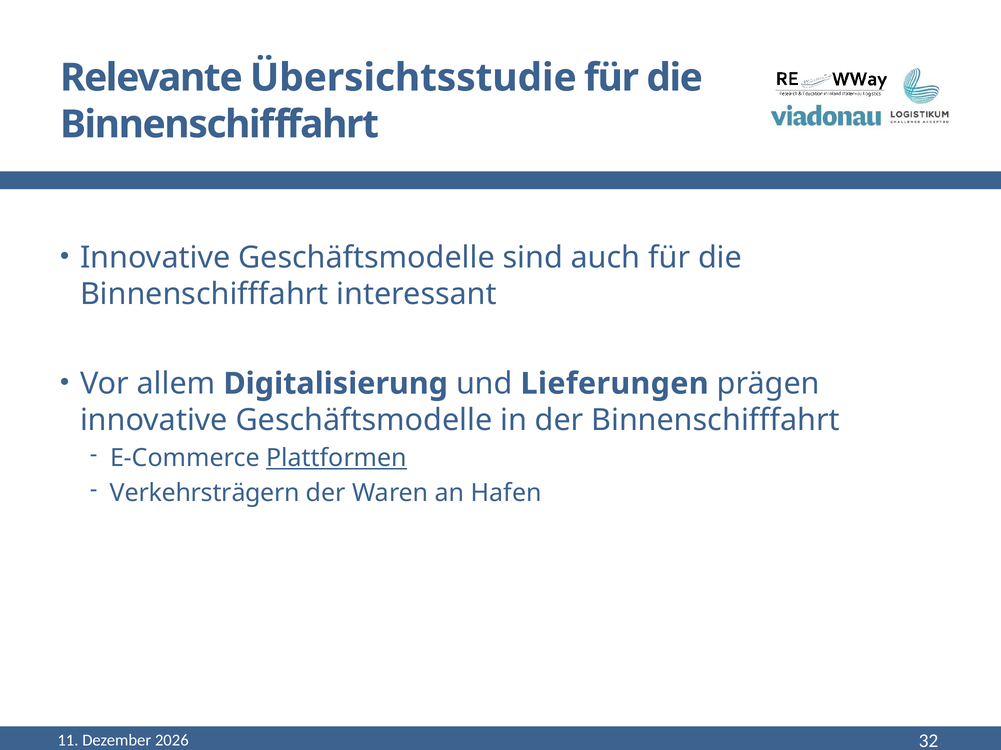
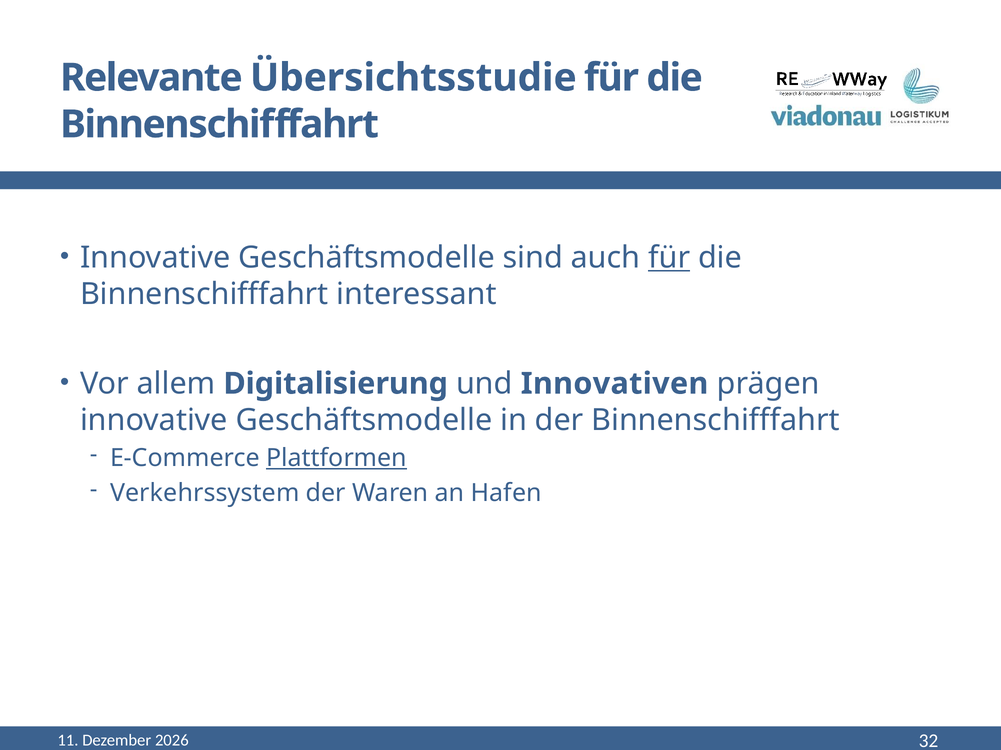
für underline: none -> present (669, 258)
Lieferungen: Lieferungen -> Innovativen (615, 384)
Verkehrsträgern: Verkehrsträgern -> Verkehrssystem (205, 494)
